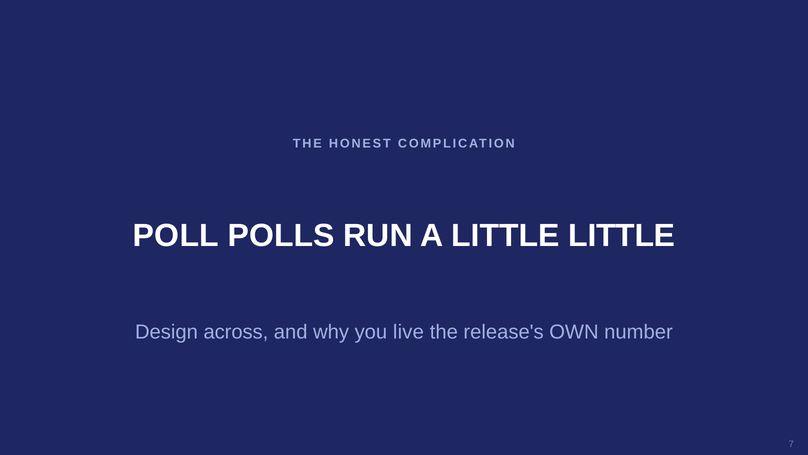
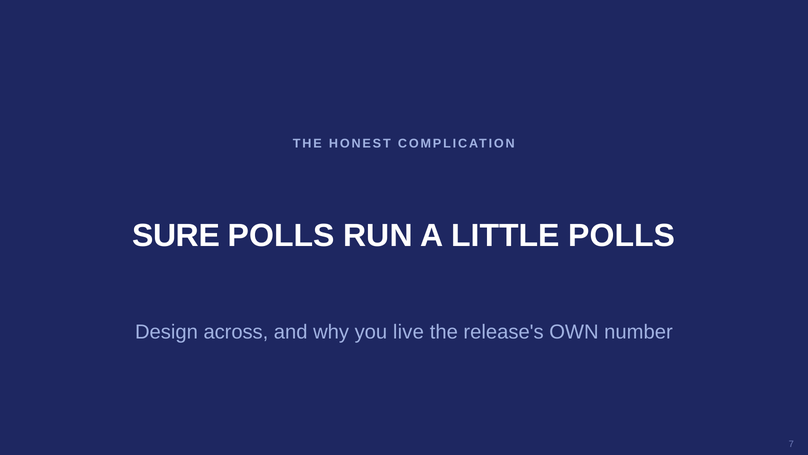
POLL: POLL -> SURE (176, 236)
LITTLE LITTLE: LITTLE -> POLLS (622, 236)
